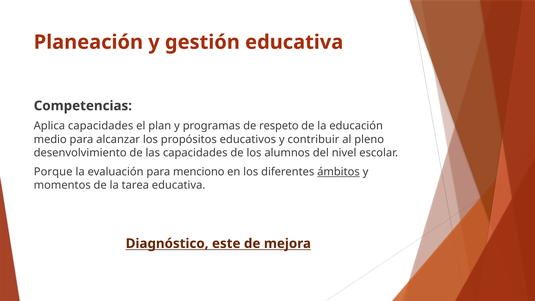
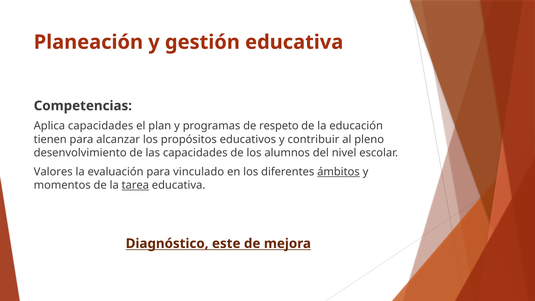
medio: medio -> tienen (50, 139)
Porque: Porque -> Valores (53, 172)
menciono: menciono -> vinculado (199, 172)
tarea underline: none -> present (135, 185)
